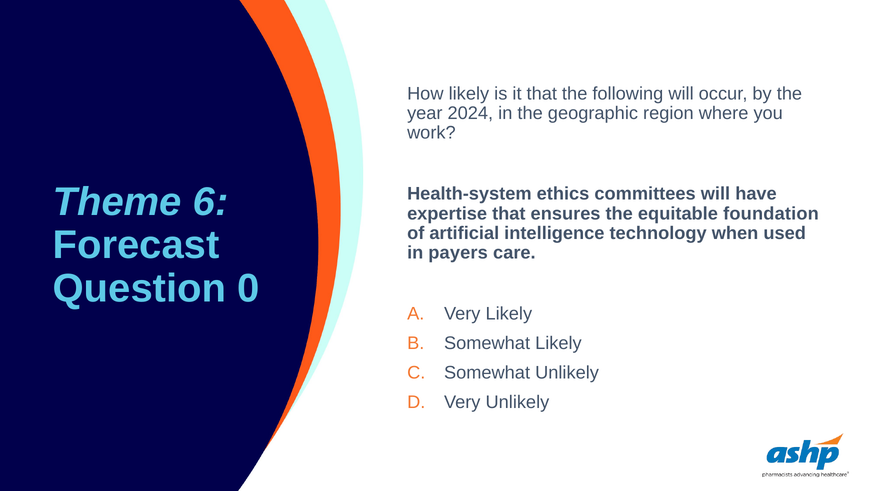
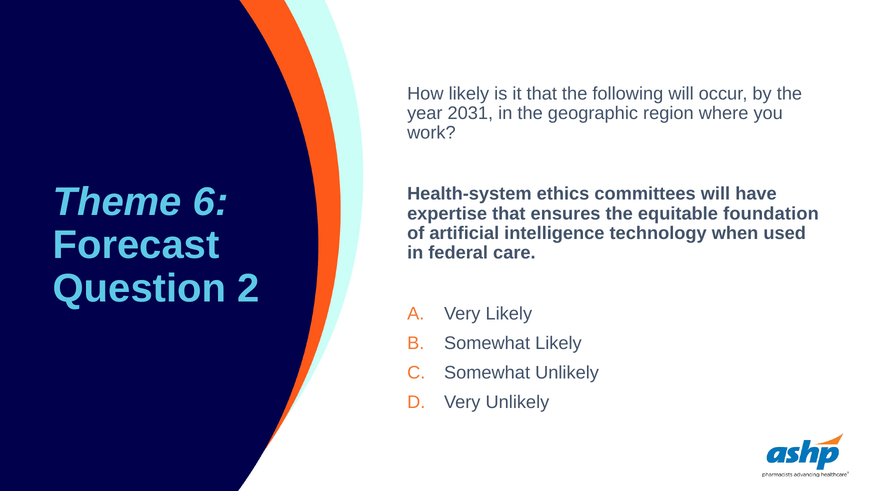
2024: 2024 -> 2031 (470, 113)
payers: payers -> federal (458, 253)
0: 0 -> 2 (248, 289)
